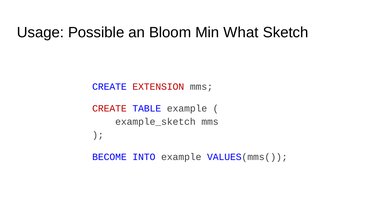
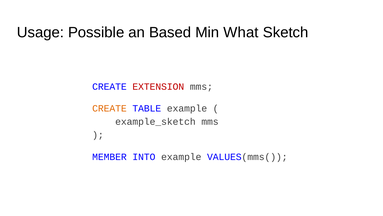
Bloom: Bloom -> Based (170, 32)
CREATE colour: red -> orange (109, 108)
BECOME: BECOME -> MEMBER (109, 156)
